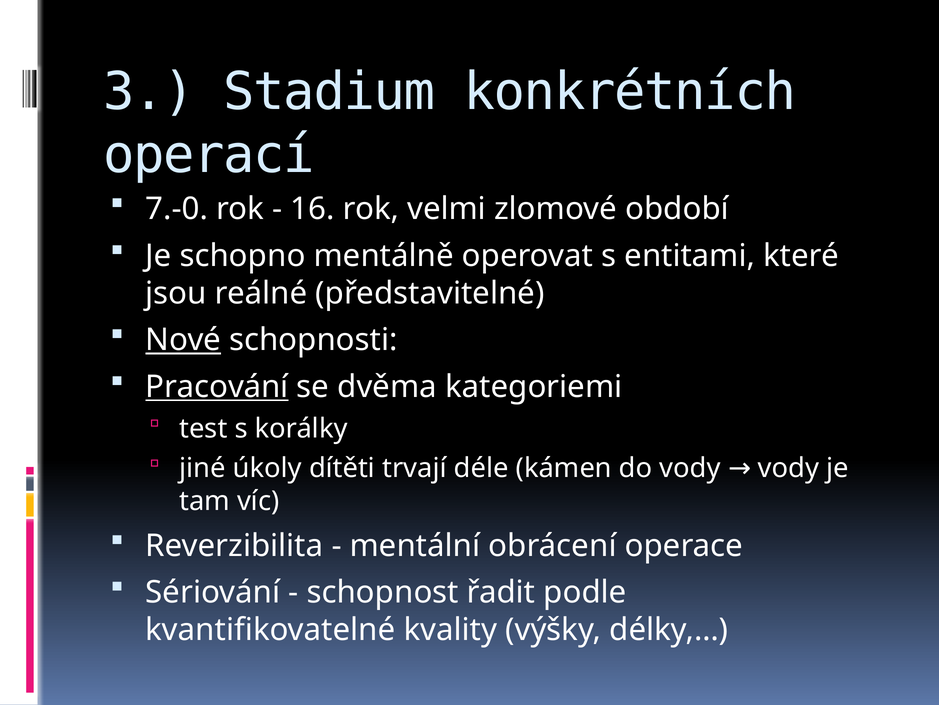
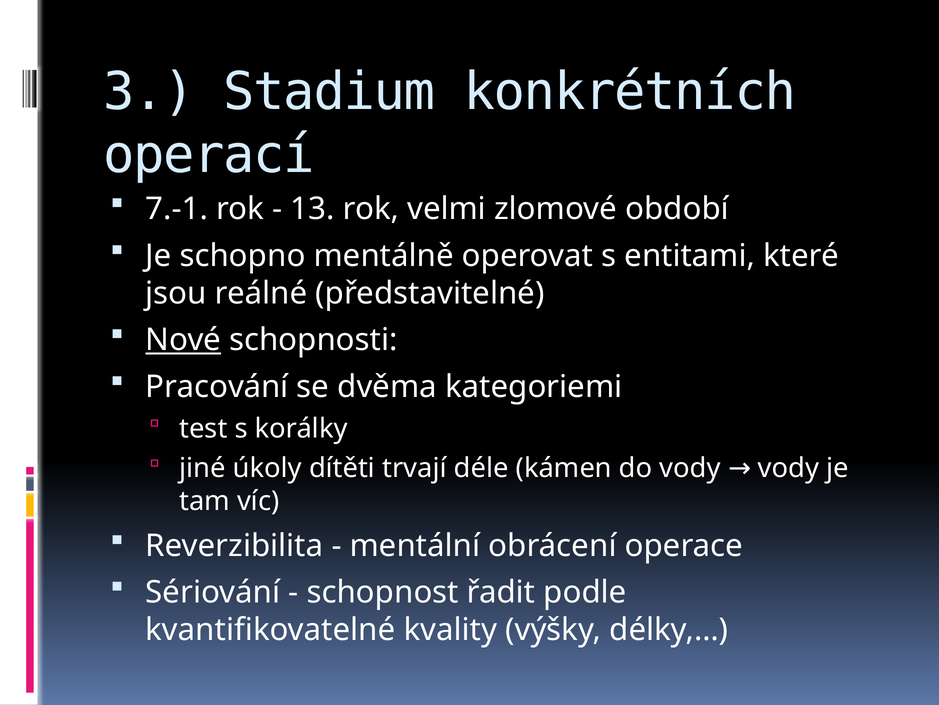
7.-0: 7.-0 -> 7.-1 (177, 209)
16: 16 -> 13 (313, 209)
Pracování underline: present -> none (217, 386)
